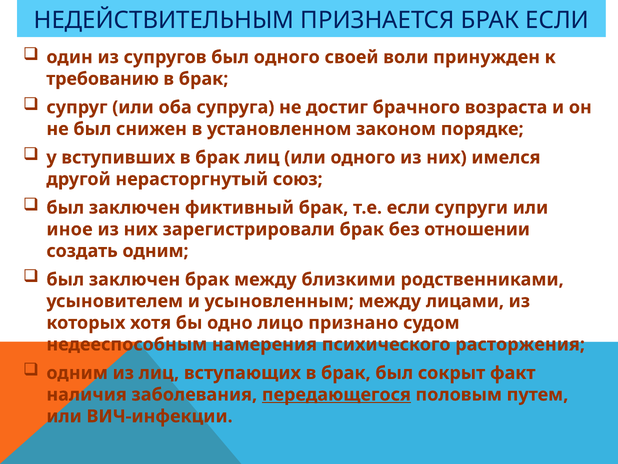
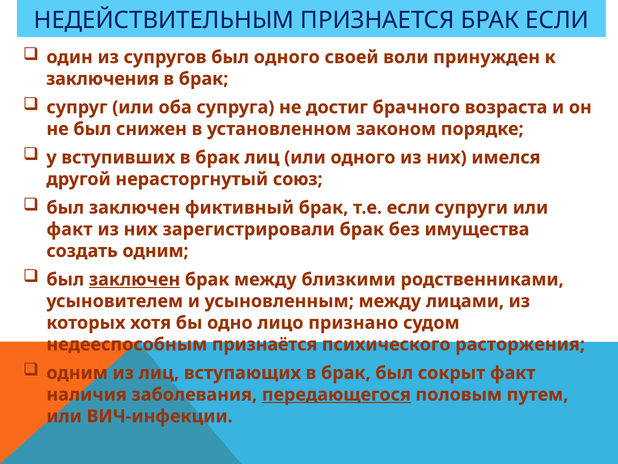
требованию: требованию -> заключения (103, 79)
иное: иное -> факт (69, 229)
отношении: отношении -> имущества (477, 229)
заключен underline: none -> present (135, 279)
намерения: намерения -> признаётся (265, 344)
